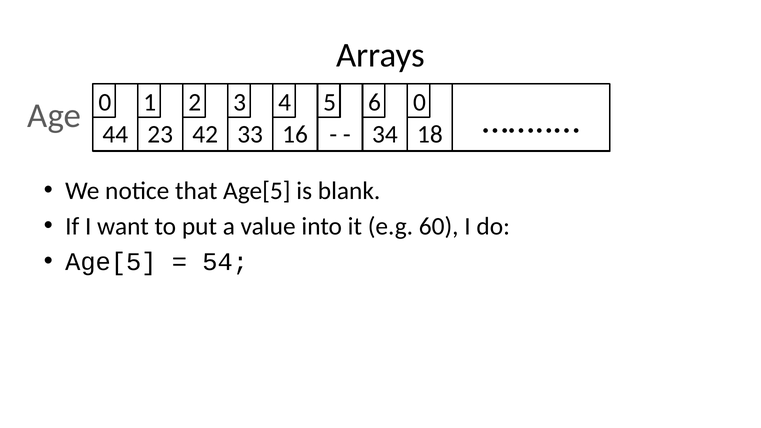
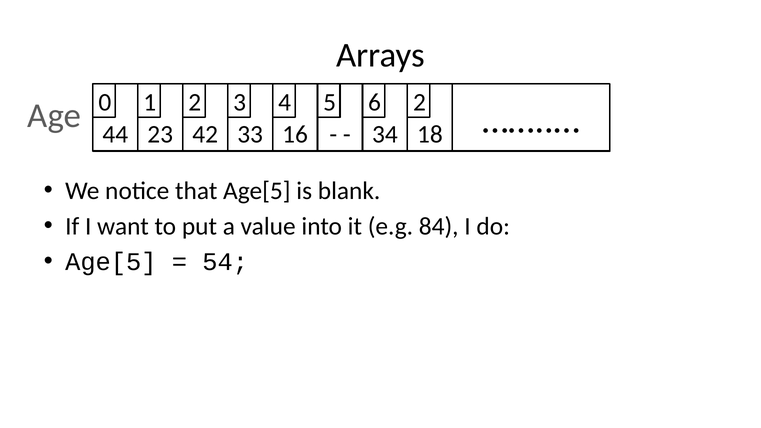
6 0: 0 -> 2 (419, 102)
60: 60 -> 84 (439, 226)
